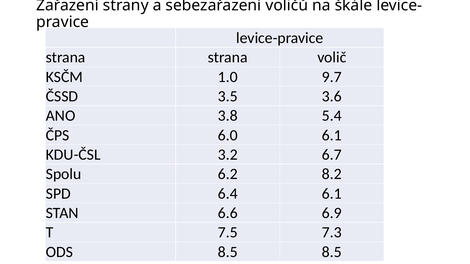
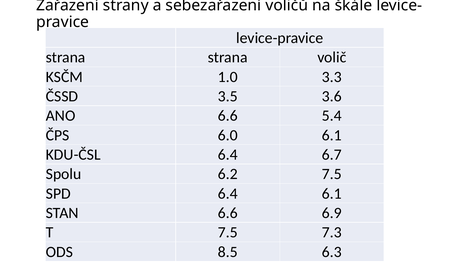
9.7: 9.7 -> 3.3 (332, 77)
ANO 3.8: 3.8 -> 6.6 (228, 116)
KDU-ČSL 3.2: 3.2 -> 6.4 (228, 155)
6.2 8.2: 8.2 -> 7.5 (332, 174)
8.5 8.5: 8.5 -> 6.3 (332, 252)
